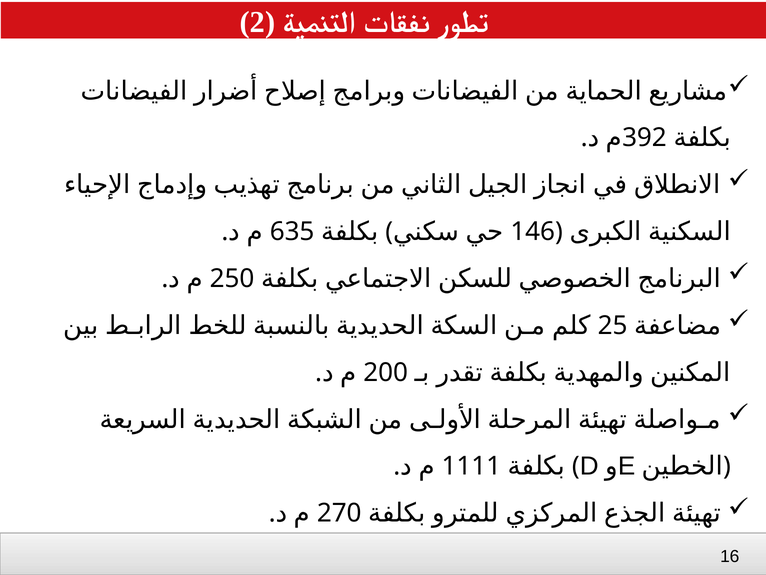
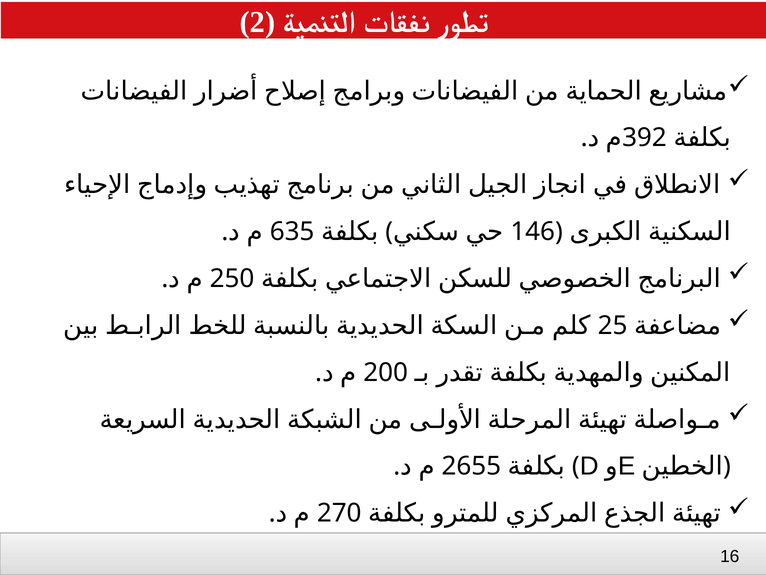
1111: 1111 -> 2655 (471, 466)
